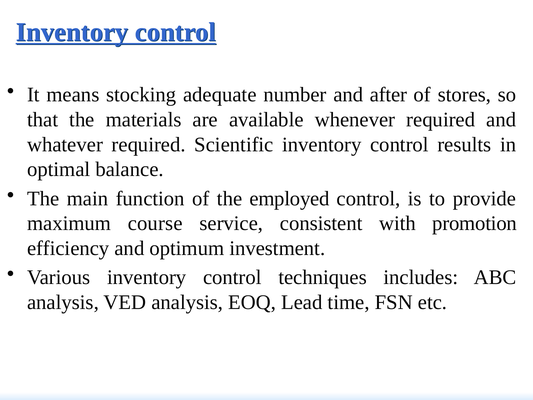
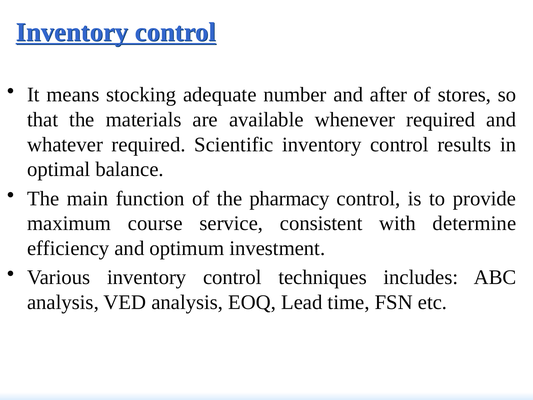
employed: employed -> pharmacy (290, 198)
promotion: promotion -> determine (474, 223)
